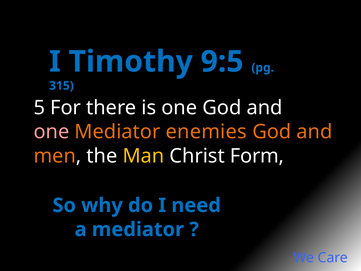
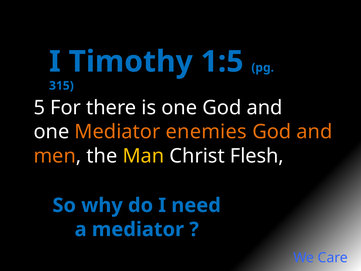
9:5: 9:5 -> 1:5 (222, 62)
one colour: pink -> white (51, 132)
Form: Form -> Flesh (257, 156)
